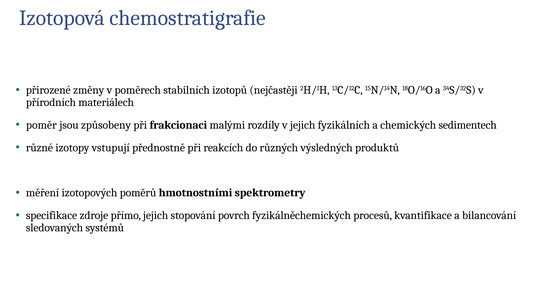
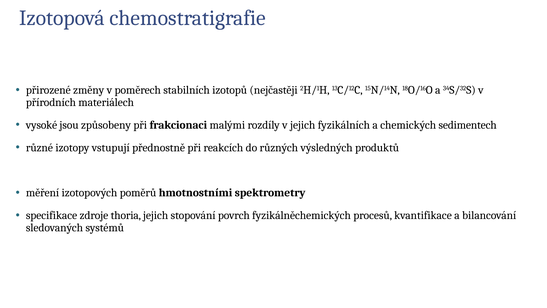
poměr: poměr -> vysoké (42, 125)
přímo: přímo -> thoria (126, 215)
